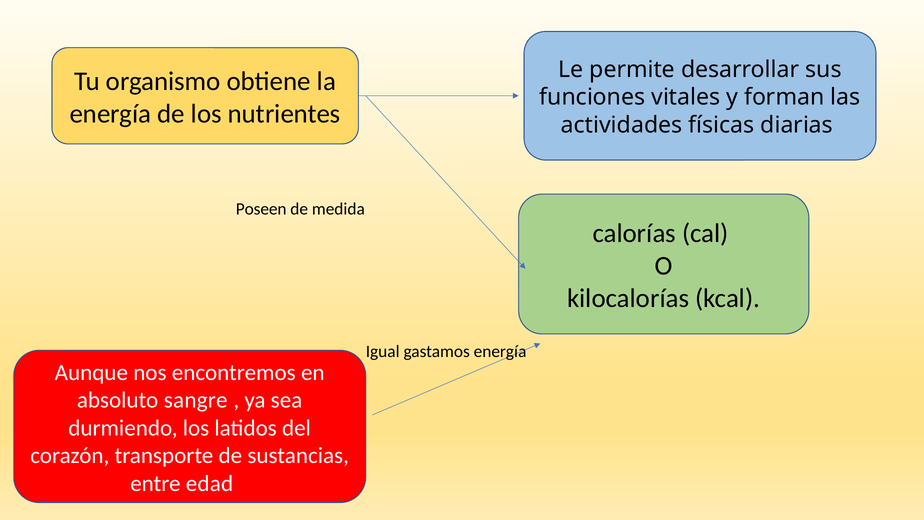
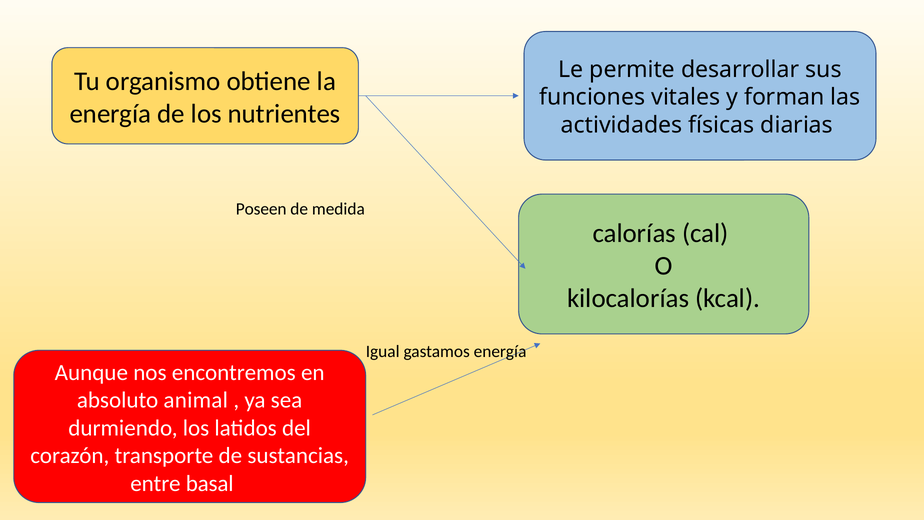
sangre: sangre -> animal (196, 400)
edad: edad -> basal (210, 483)
